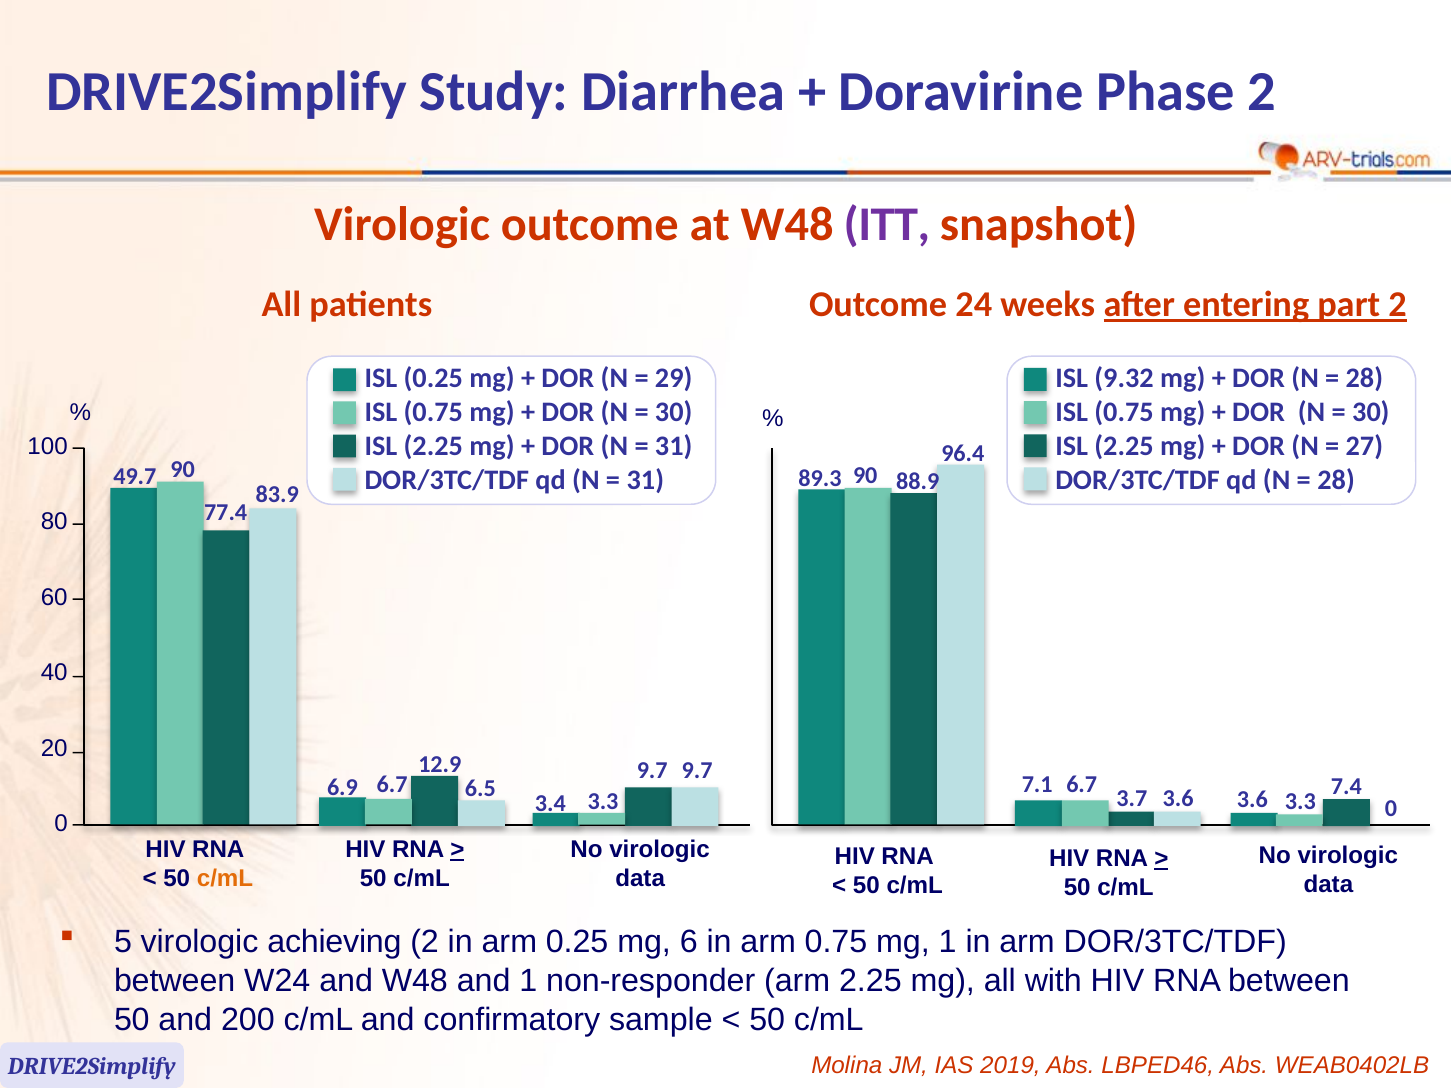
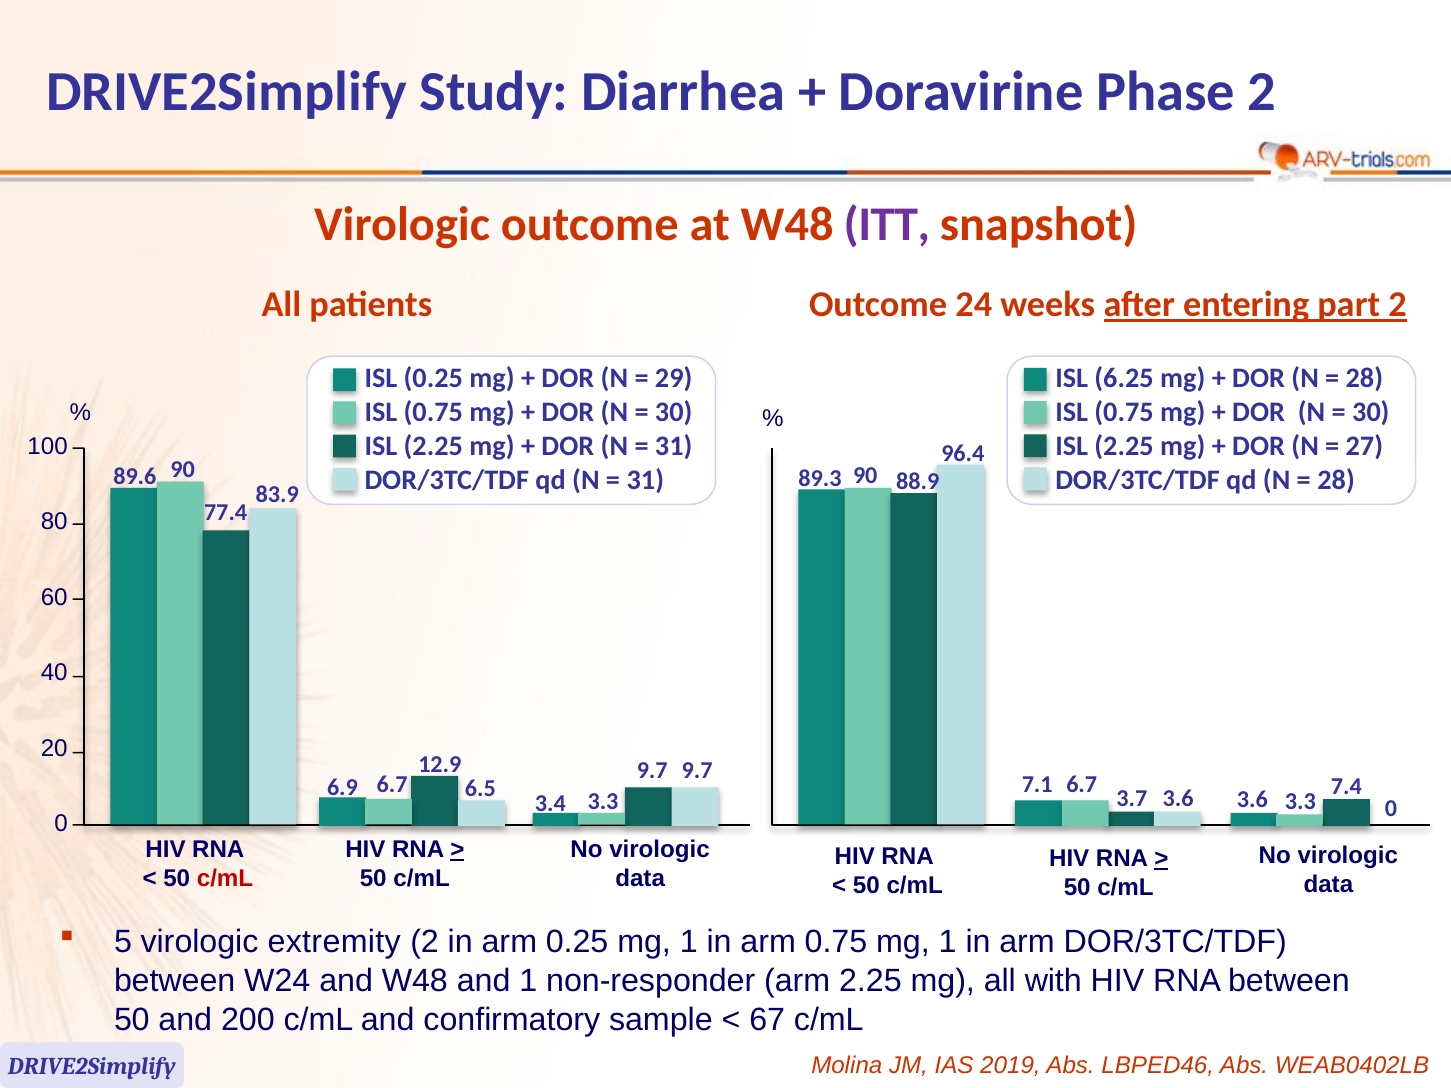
9.32: 9.32 -> 6.25 (1124, 378)
49.7: 49.7 -> 89.6 (135, 477)
c/mL colour: orange -> red (225, 879)
achieving: achieving -> extremity (334, 942)
0.25 mg 6: 6 -> 1 (689, 942)
50: 50 -> 67 (767, 1020)
